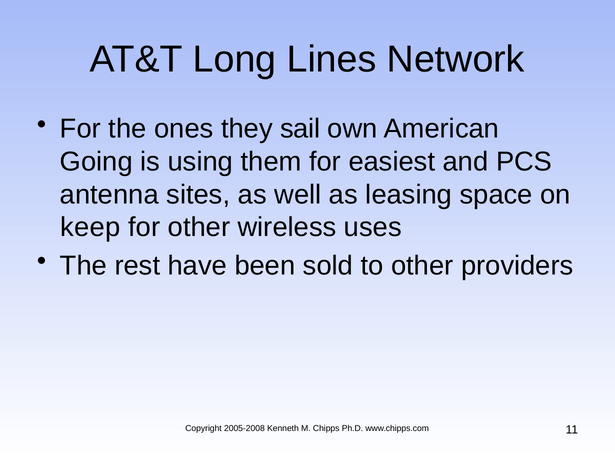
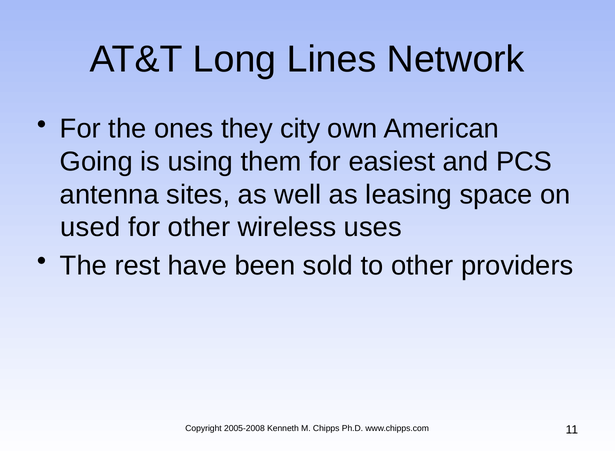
sail: sail -> city (300, 129)
keep: keep -> used (90, 227)
